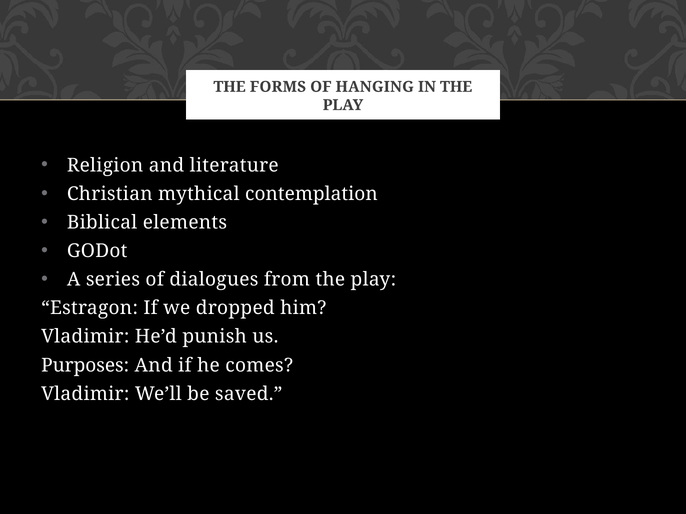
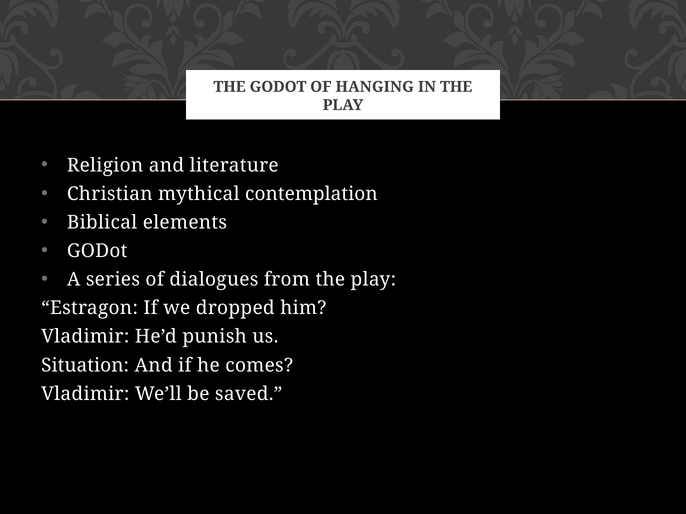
THE FORMS: FORMS -> GODOT (278, 87)
Purposes: Purposes -> Situation (85, 366)
